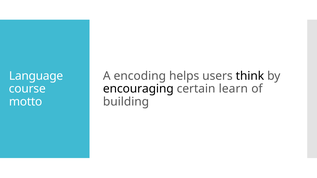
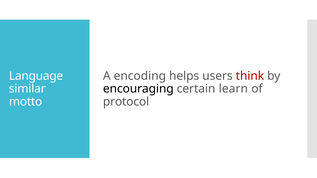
think colour: black -> red (250, 76)
course: course -> similar (27, 89)
building: building -> protocol (126, 102)
